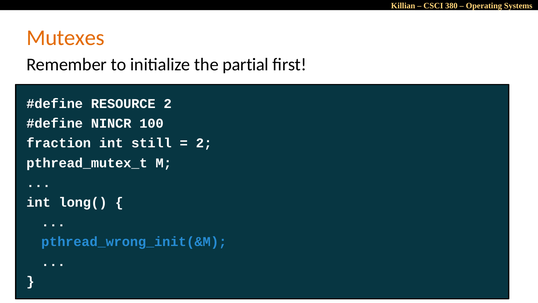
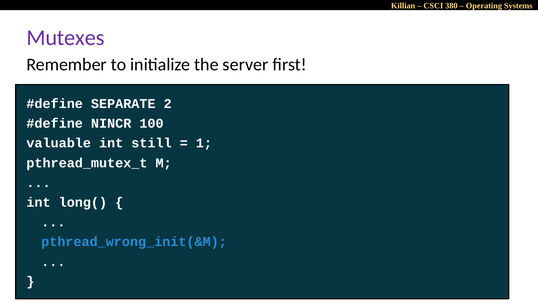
Mutexes colour: orange -> purple (65, 38)
partial: partial -> server (246, 65)
RESOURCE: RESOURCE -> SEPARATE (123, 104)
fraction: fraction -> valuable (59, 143)
2: 2 -> 1 (204, 143)
